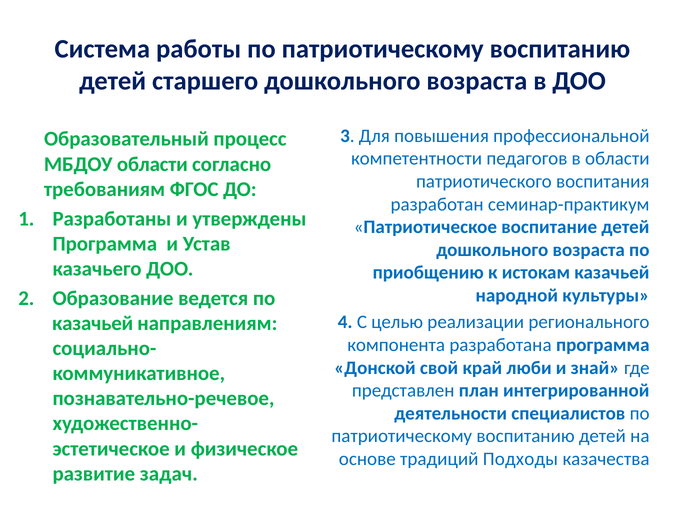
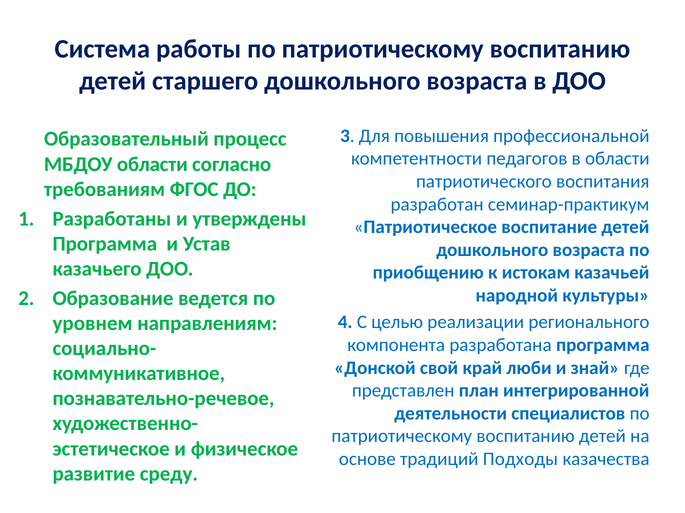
казачьей: казачьей -> уровнем (93, 324)
задач: задач -> среду (169, 474)
